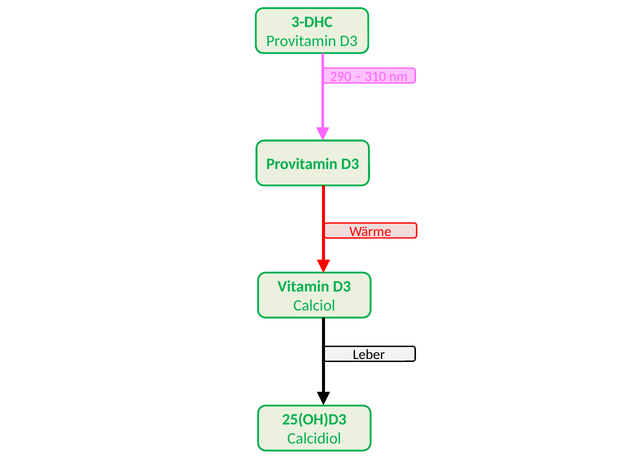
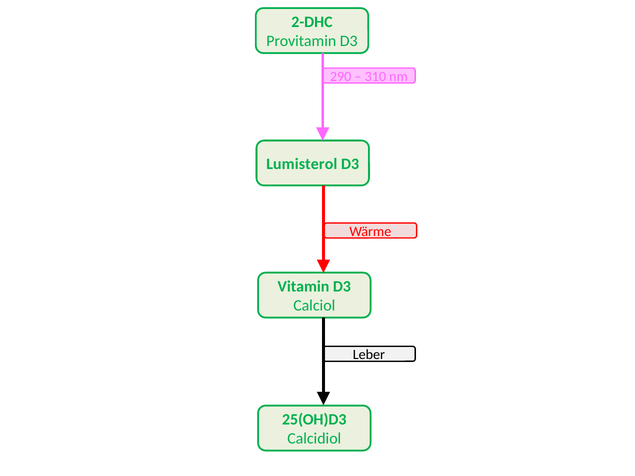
3-DHC: 3-DHC -> 2-DHC (312, 22)
Provitamin: Provitamin -> Lumisterol (302, 164)
